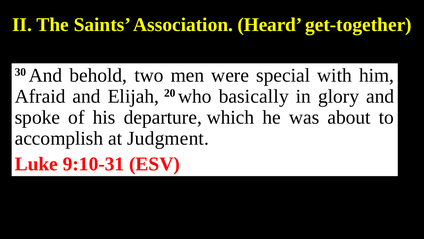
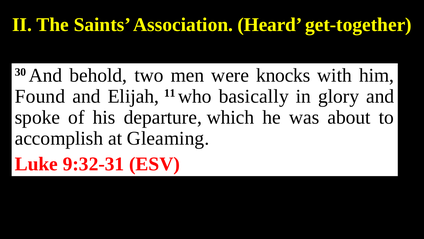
special: special -> knocks (283, 75)
Afraid: Afraid -> Found (40, 96)
20: 20 -> 11 (170, 93)
Judgment: Judgment -> Gleaming (168, 138)
9:10-31: 9:10-31 -> 9:32-31 (94, 164)
